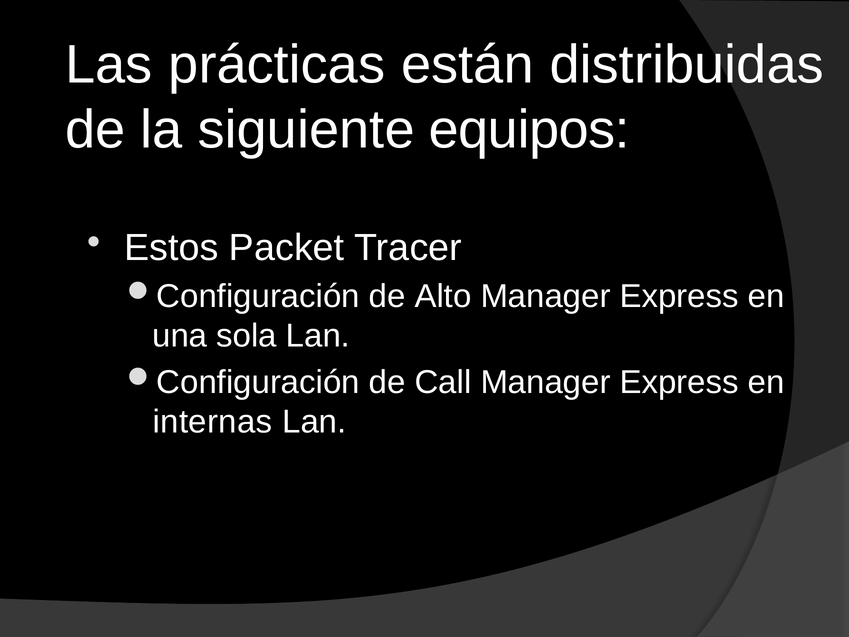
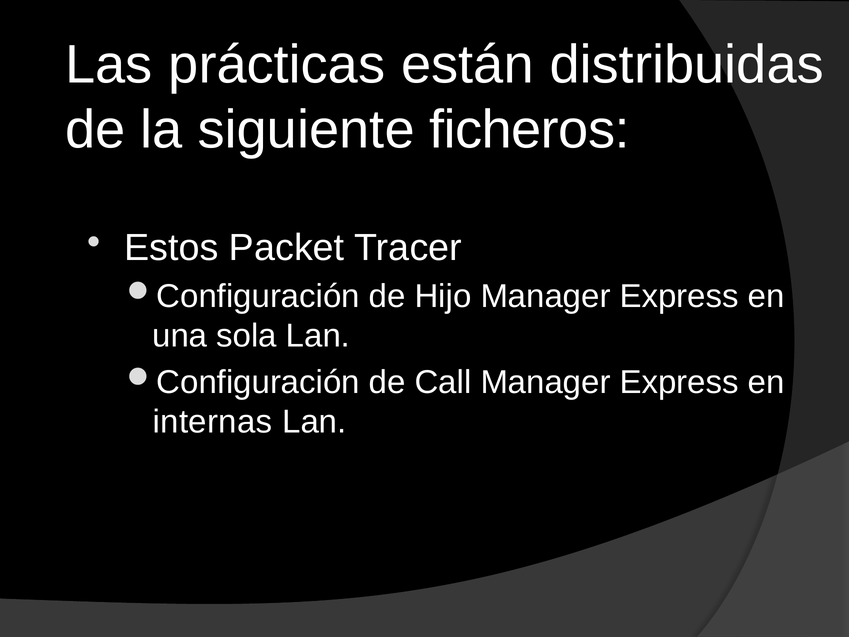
equipos: equipos -> ficheros (529, 130)
Alto: Alto -> Hijo (443, 296)
